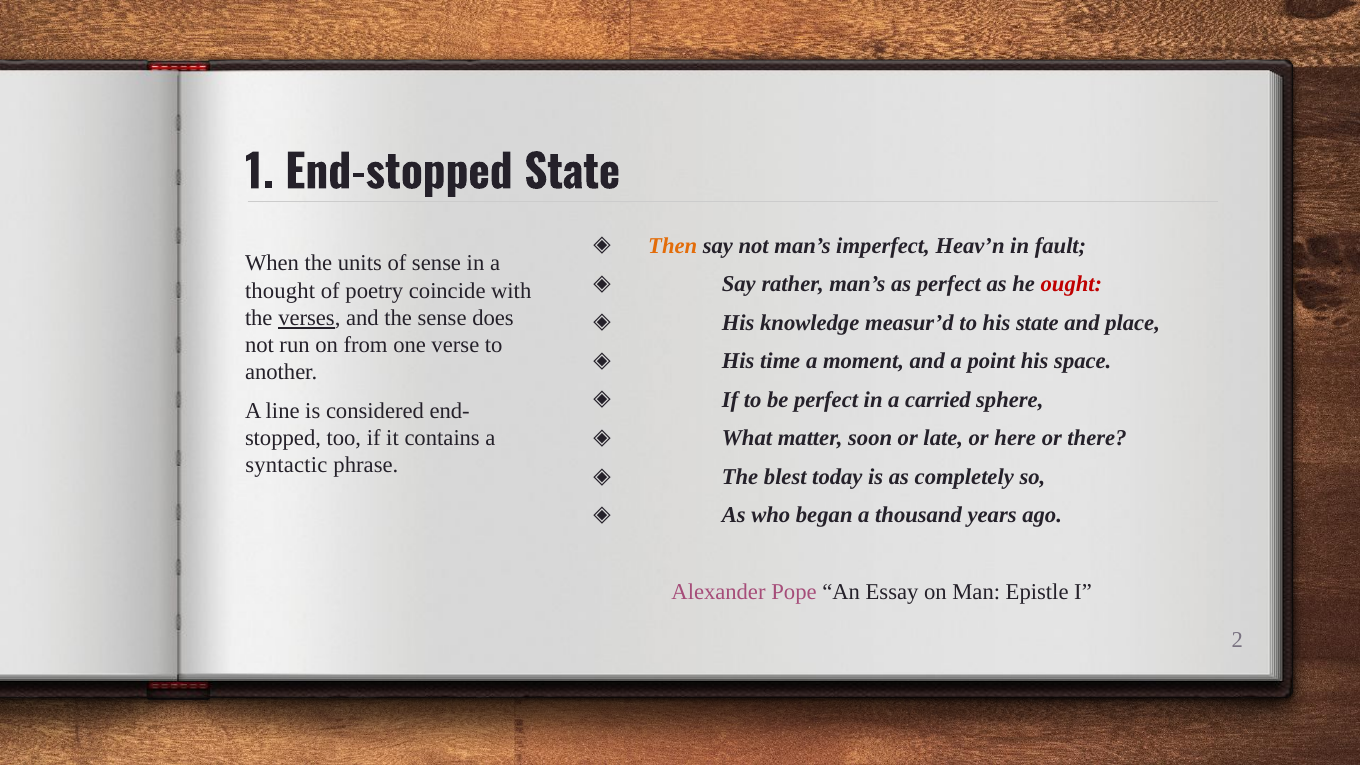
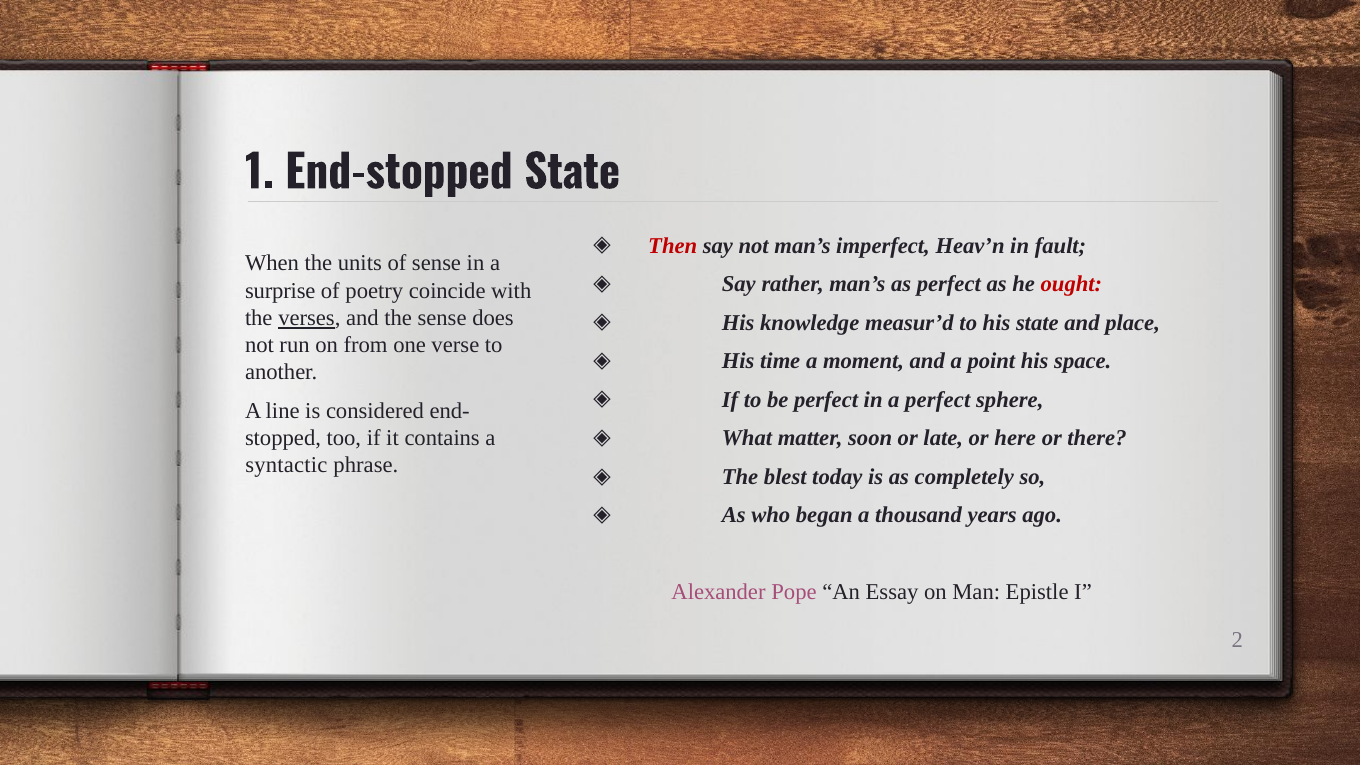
Then colour: orange -> red (673, 246)
thought: thought -> surprise (280, 291)
a carried: carried -> perfect (938, 400)
